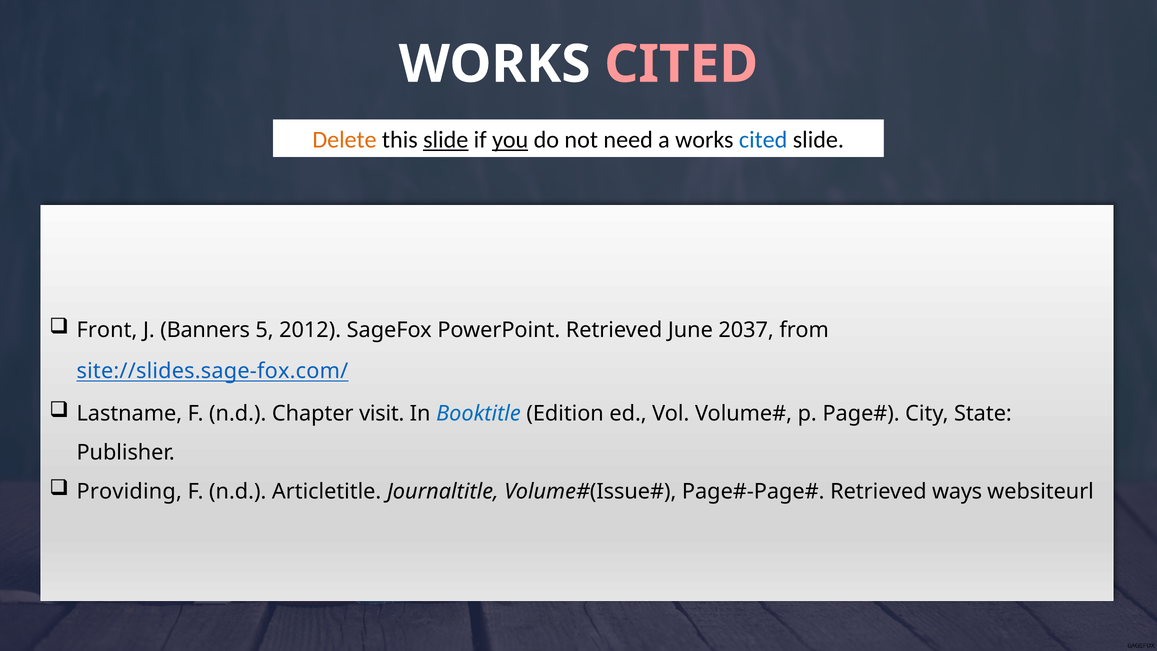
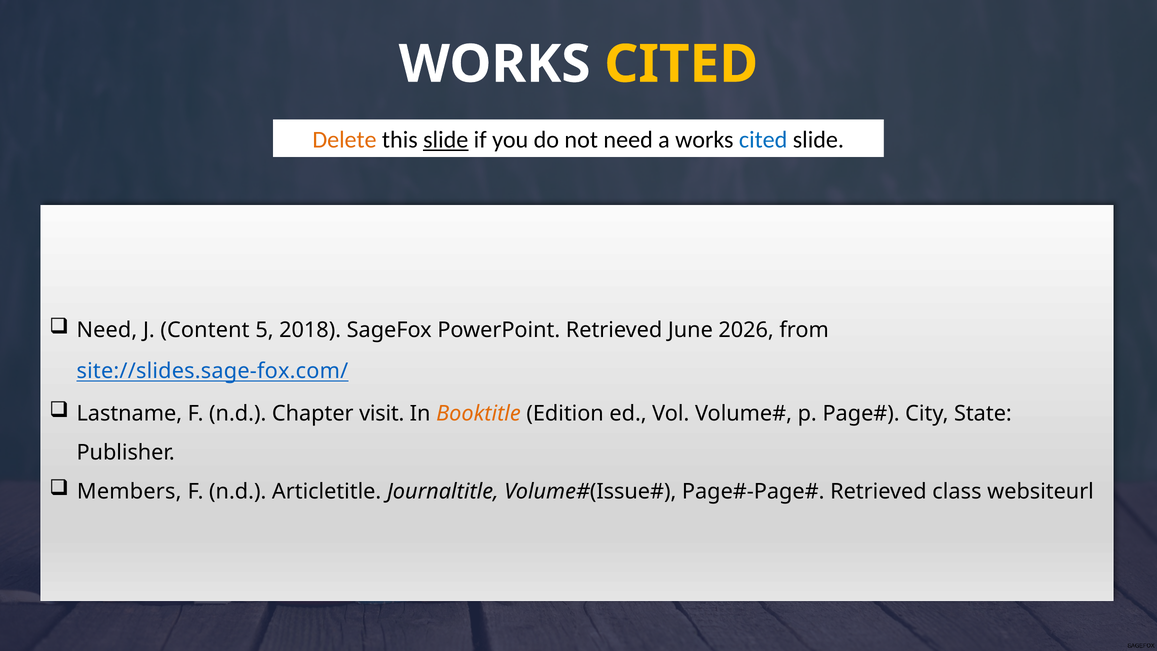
CITED colour: pink -> yellow (681, 64)
you underline: present -> none (510, 140)
Front: Front -> Need (107, 330)
Banners: Banners -> Content (205, 330)
2012: 2012 -> 2018 (310, 330)
2037: 2037 -> 2026 (746, 330)
Booktitle colour: blue -> orange (478, 414)
Providing: Providing -> Members (129, 492)
ways: ways -> class (957, 492)
